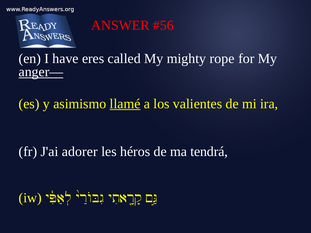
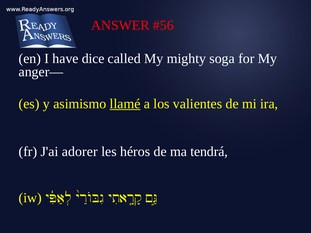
eres: eres -> dice (93, 59)
rope: rope -> soga (222, 59)
anger— underline: present -> none (41, 72)
